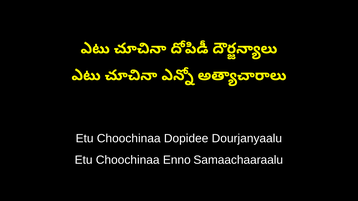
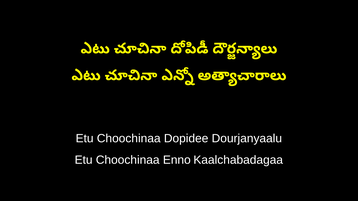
Samaachaaraalu: Samaachaaraalu -> Kaalchabadagaa (238, 160)
